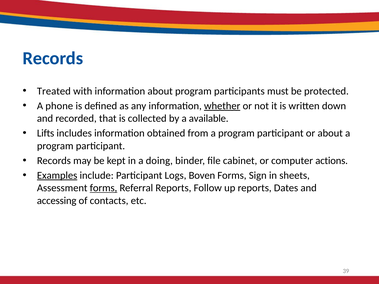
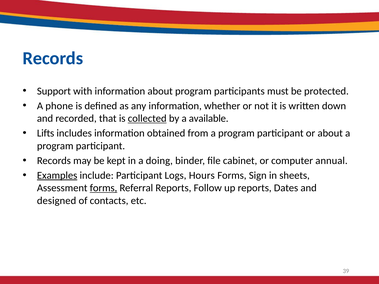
Treated: Treated -> Support (54, 91)
whether underline: present -> none (222, 106)
collected underline: none -> present (147, 119)
actions: actions -> annual (332, 161)
Boven: Boven -> Hours (202, 176)
accessing: accessing -> designed (57, 201)
